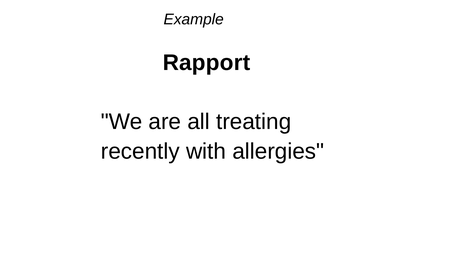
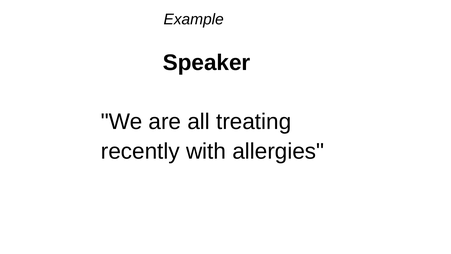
Rapport: Rapport -> Speaker (207, 63)
